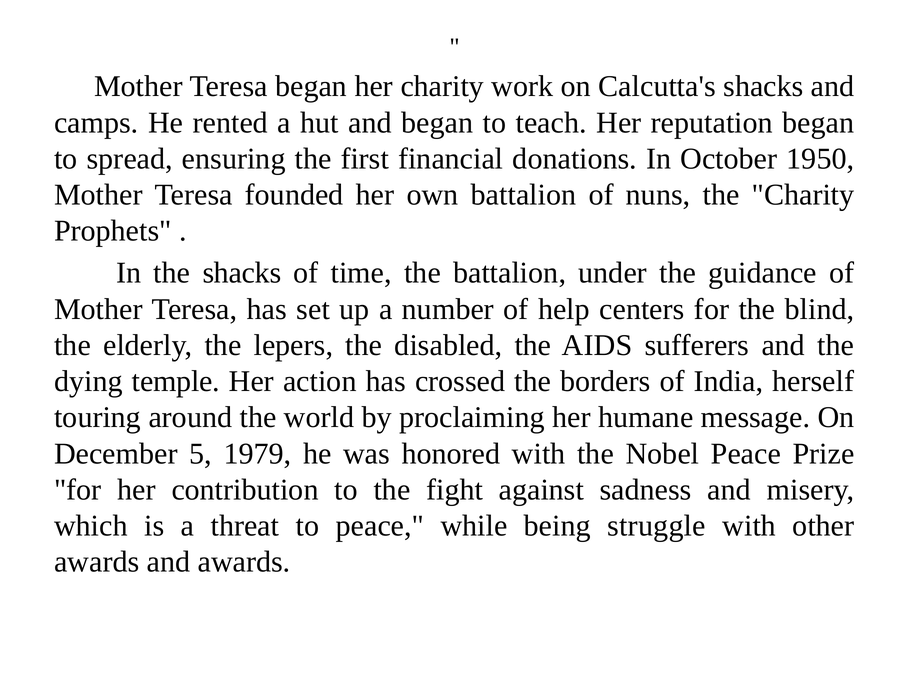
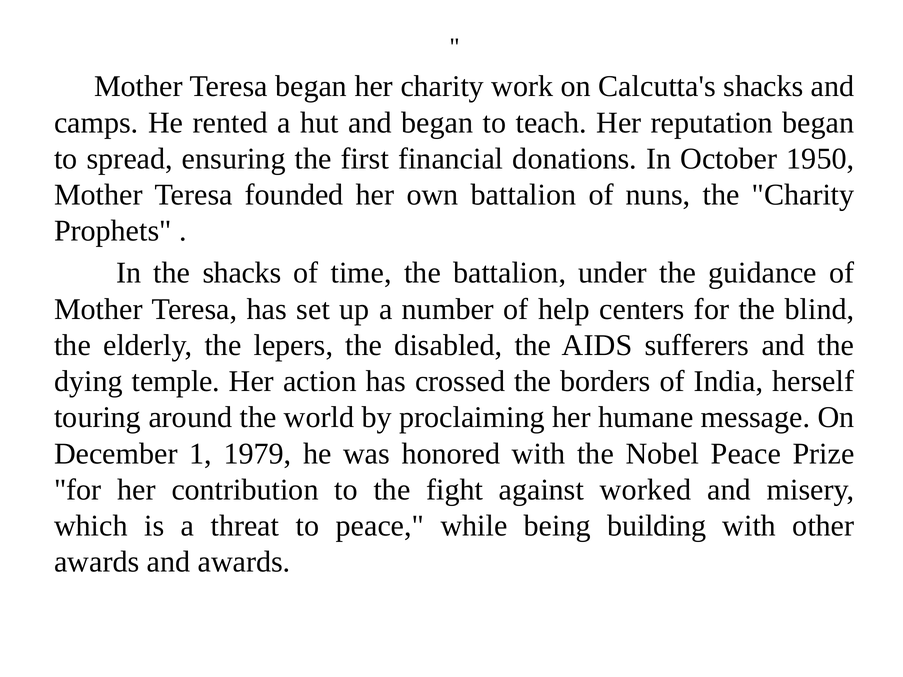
5: 5 -> 1 (201, 454)
sadness: sadness -> worked (646, 490)
struggle: struggle -> building (657, 526)
